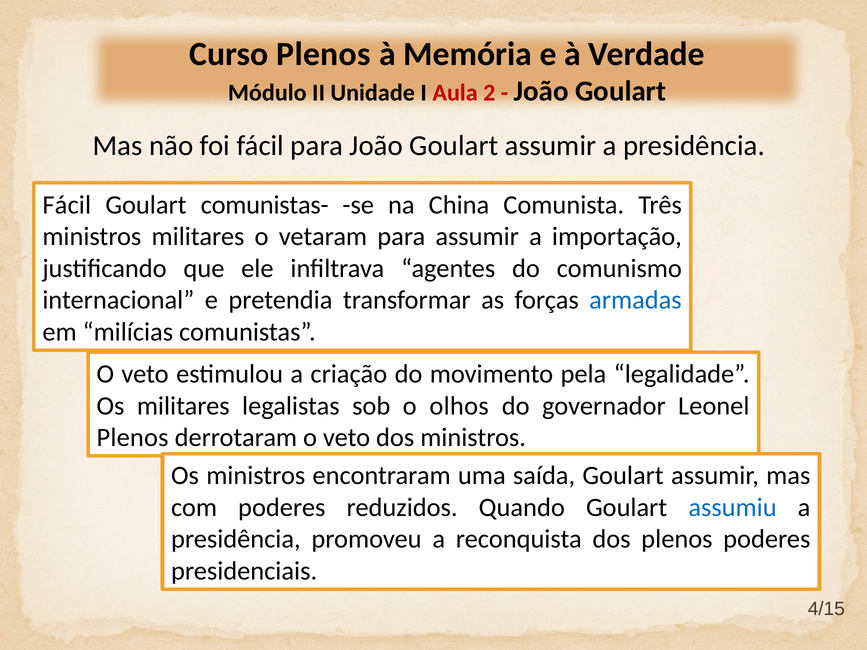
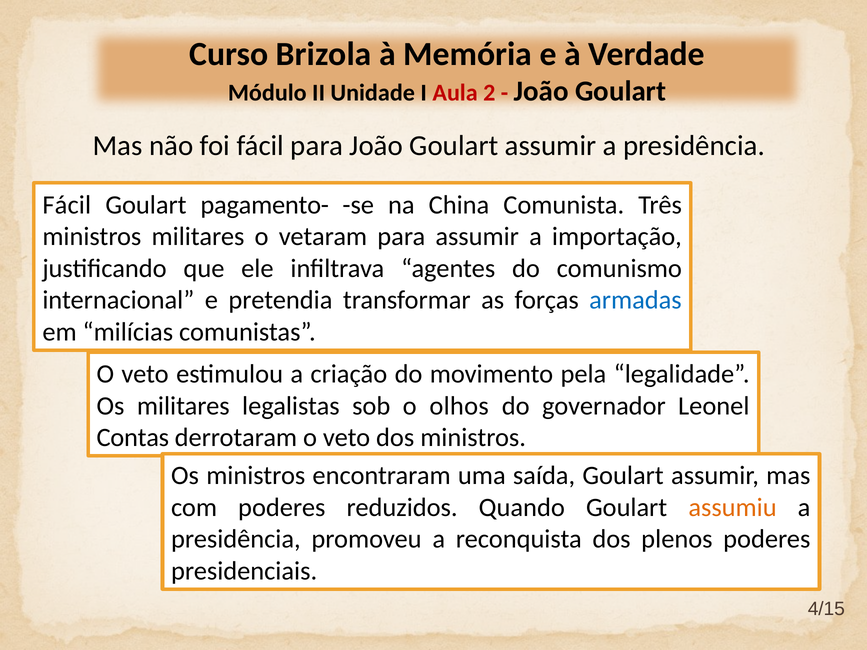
Curso Plenos: Plenos -> Brizola (324, 54)
comunistas-: comunistas- -> pagamento- (265, 205)
Plenos: Plenos -> Contas (133, 438)
assumiu colour: blue -> orange (733, 508)
